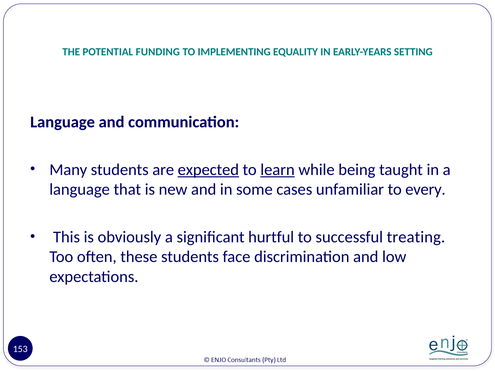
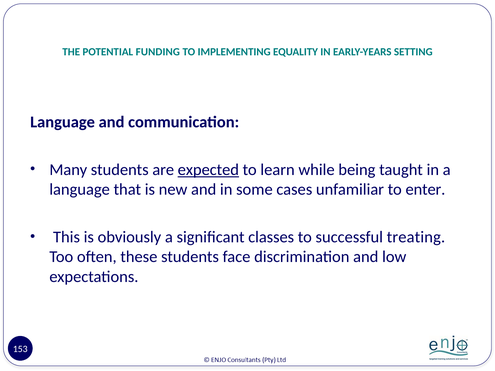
learn underline: present -> none (278, 170)
every: every -> enter (425, 190)
hurtful: hurtful -> classes (271, 237)
